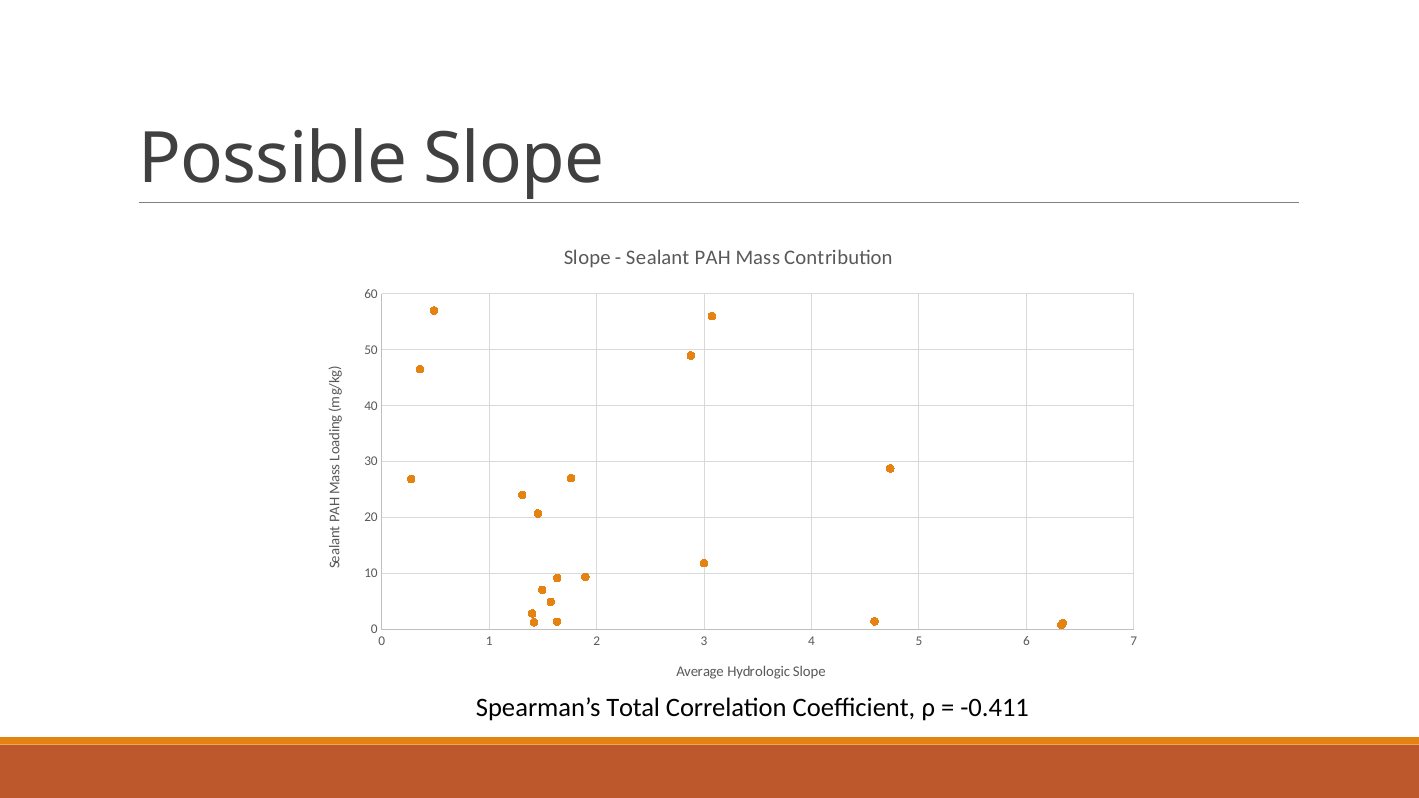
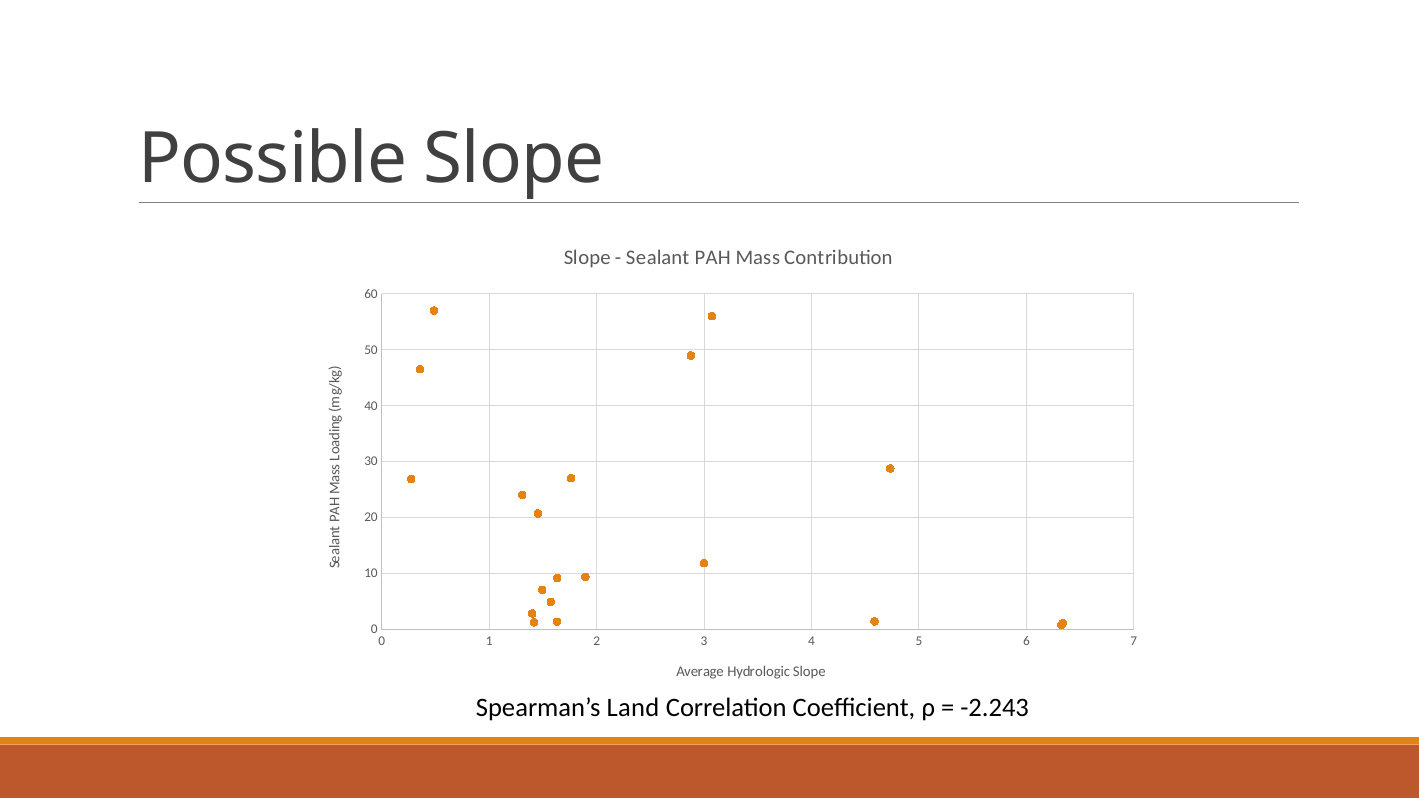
Total: Total -> Land (633, 708)
-0.411: -0.411 -> -2.243 (995, 708)
